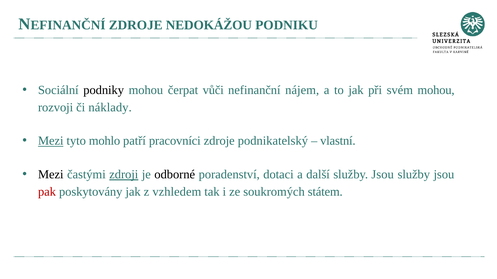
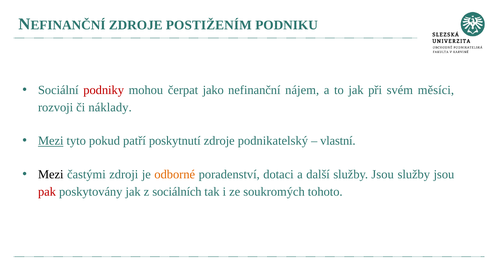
NEDOKÁŽOU: NEDOKÁŽOU -> POSTIŽENÍM (209, 25)
podniky colour: black -> red (104, 90)
vůči: vůči -> jako (213, 90)
svém mohou: mohou -> měsíci (436, 90)
mohlo: mohlo -> pokud (104, 141)
pracovníci: pracovníci -> poskytnutí (175, 141)
zdroji underline: present -> none (124, 175)
odborné colour: black -> orange (175, 175)
vzhledem: vzhledem -> sociálních (177, 192)
státem: státem -> tohoto (325, 192)
